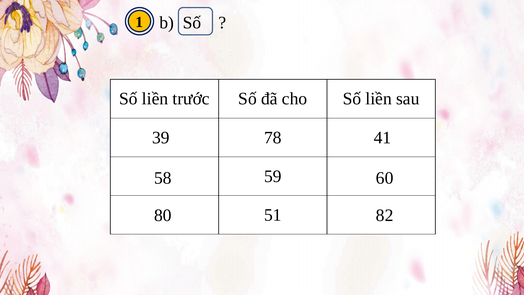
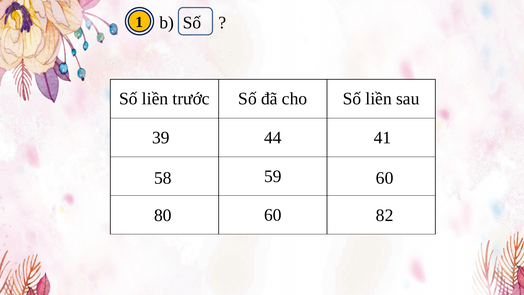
78: 78 -> 44 (273, 137)
51: 51 -> 60 (273, 215)
